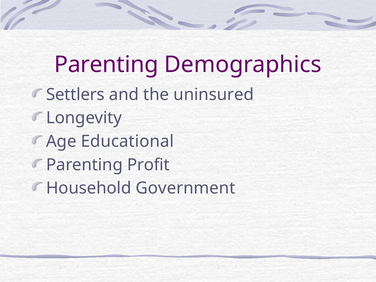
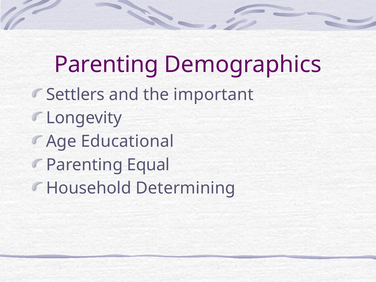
uninsured: uninsured -> important (214, 95)
Profit: Profit -> Equal (148, 165)
Government: Government -> Determining (186, 188)
